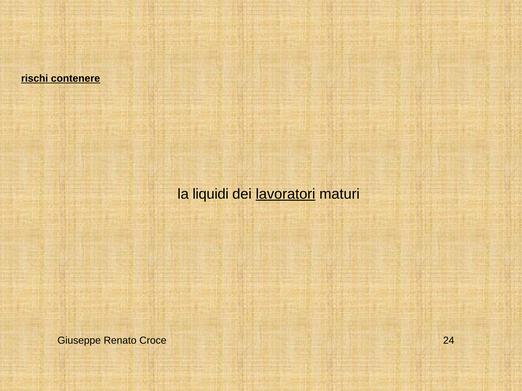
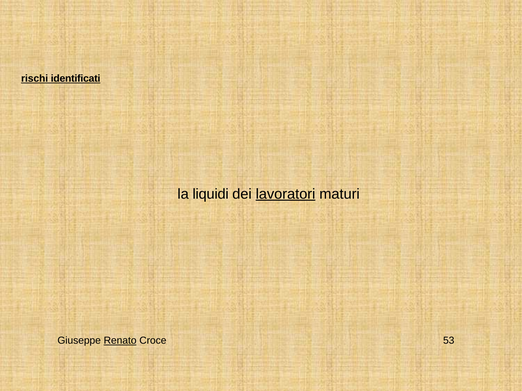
contenere: contenere -> identificati (76, 79)
Renato underline: none -> present (120, 341)
24: 24 -> 53 (449, 341)
